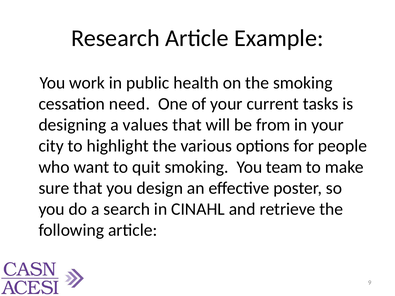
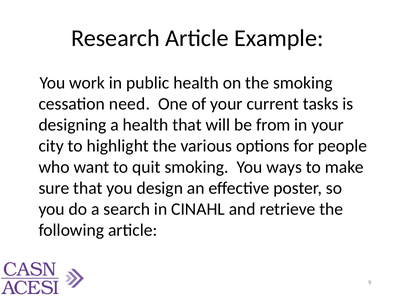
a values: values -> health (146, 125)
team: team -> ways (284, 167)
